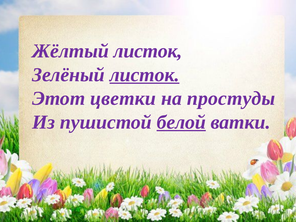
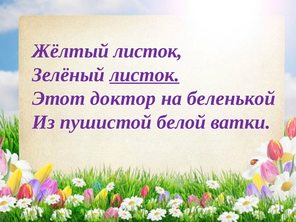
цветки: цветки -> доктор (123, 98)
простуды: простуды -> беленькой (231, 98)
белой underline: present -> none (181, 122)
